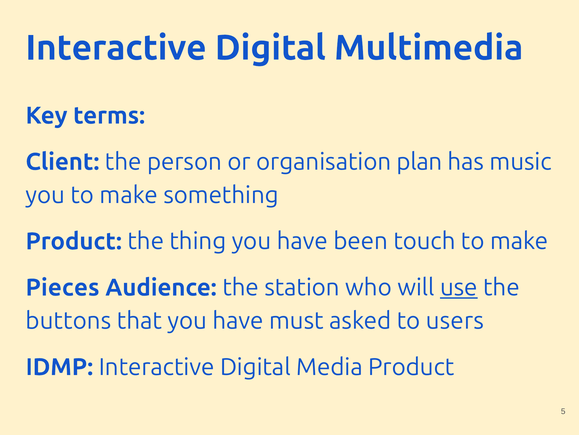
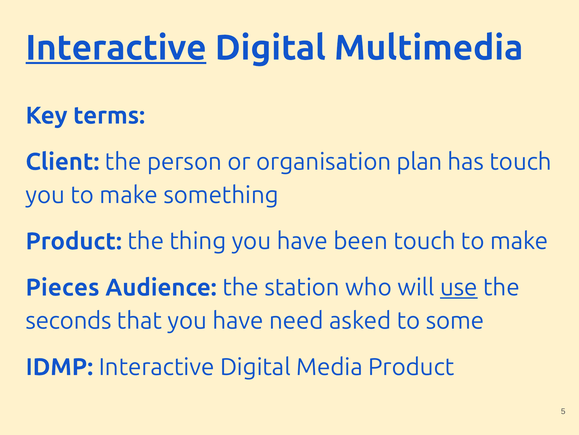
Interactive underline: none -> present (116, 48)
has music: music -> touch (521, 162)
buttons: buttons -> seconds (69, 320)
must: must -> need (296, 320)
users: users -> some (455, 320)
